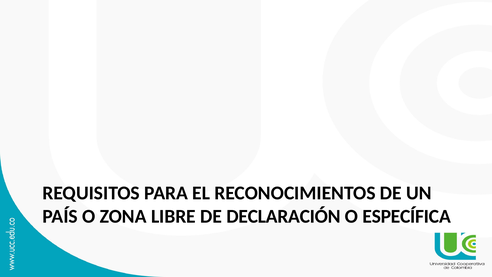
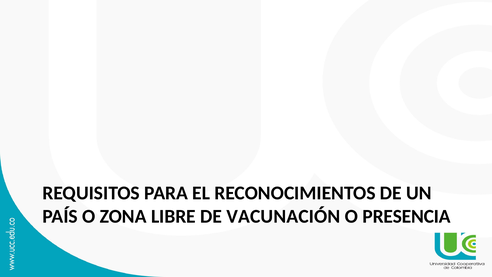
DECLARACIÓN: DECLARACIÓN -> VACUNACIÓN (283, 216)
ESPECÍFICA: ESPECÍFICA -> PRESENCIA (407, 216)
